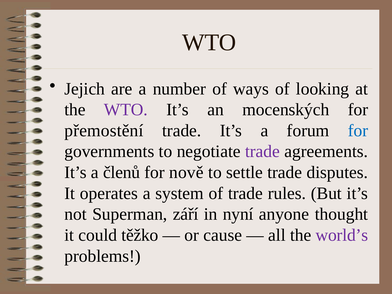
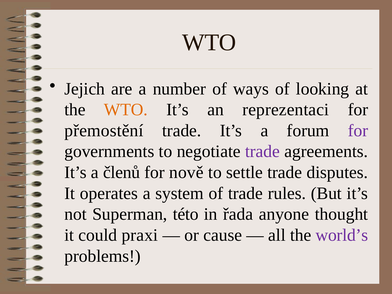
WTO colour: purple -> orange (126, 110)
mocenských: mocenských -> reprezentaci (286, 110)
for colour: blue -> purple (358, 131)
září: září -> této (186, 214)
nyní: nyní -> řada (238, 214)
těžko: těžko -> praxi (140, 235)
